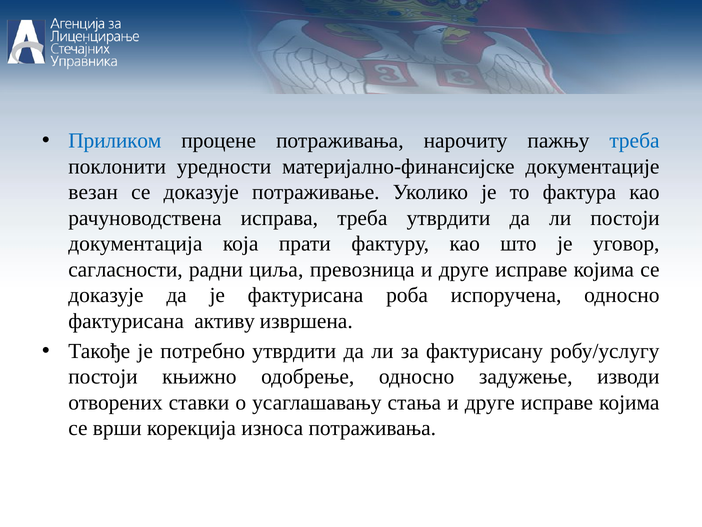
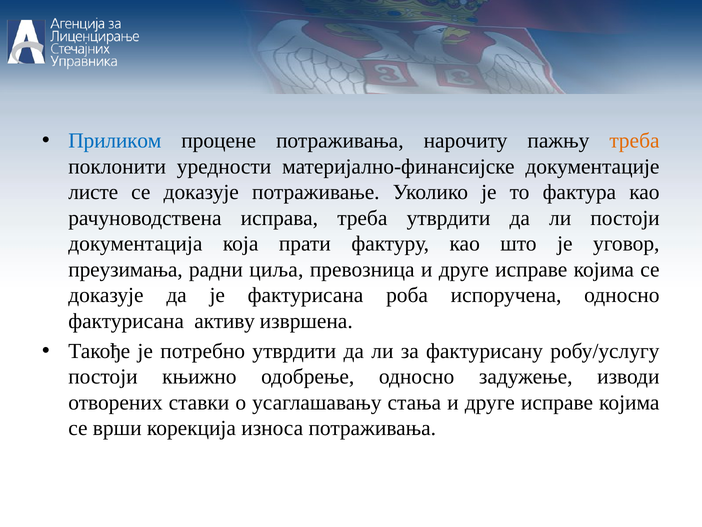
треба colour: blue -> orange (635, 141)
везан: везан -> листе (93, 192)
сагласности: сагласности -> преузимања (126, 269)
